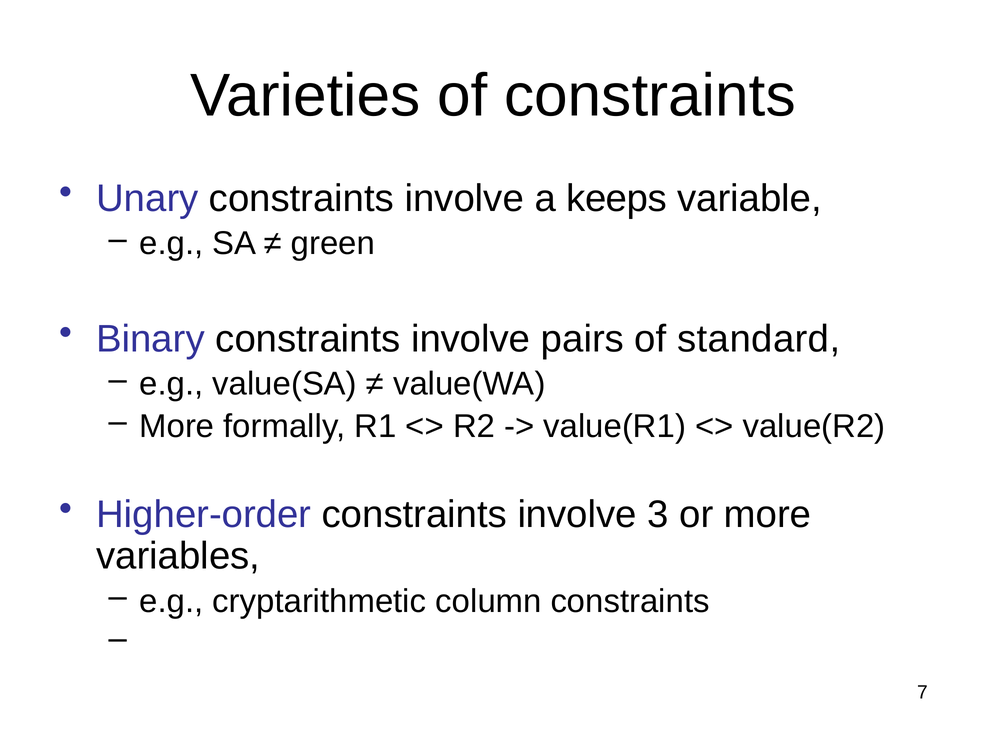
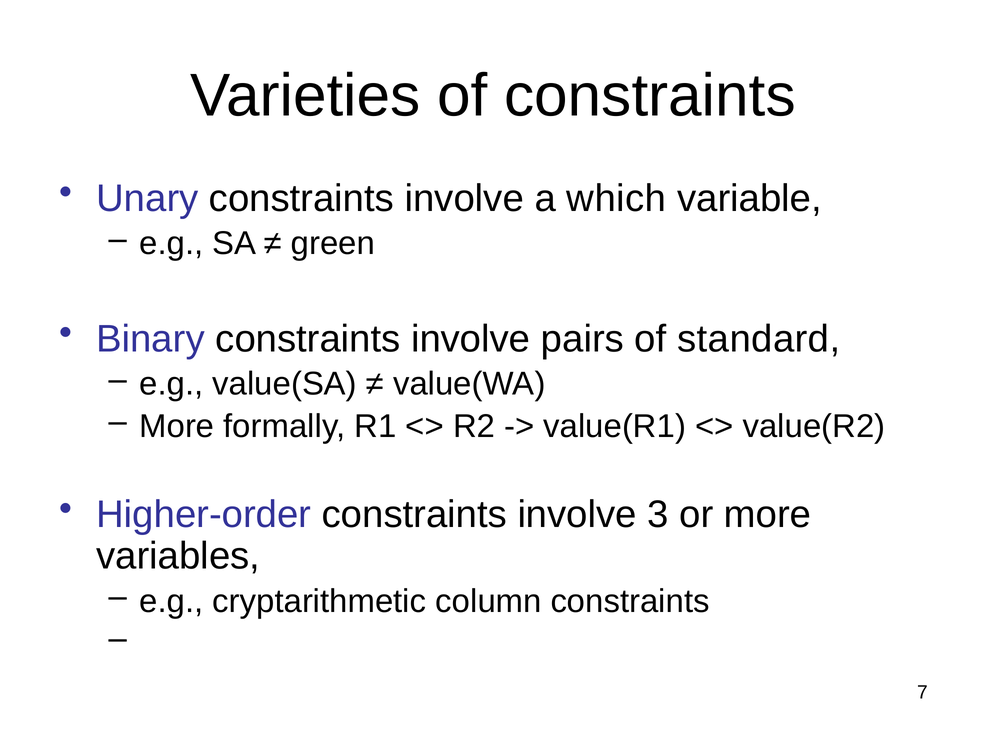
keeps: keeps -> which (616, 198)
